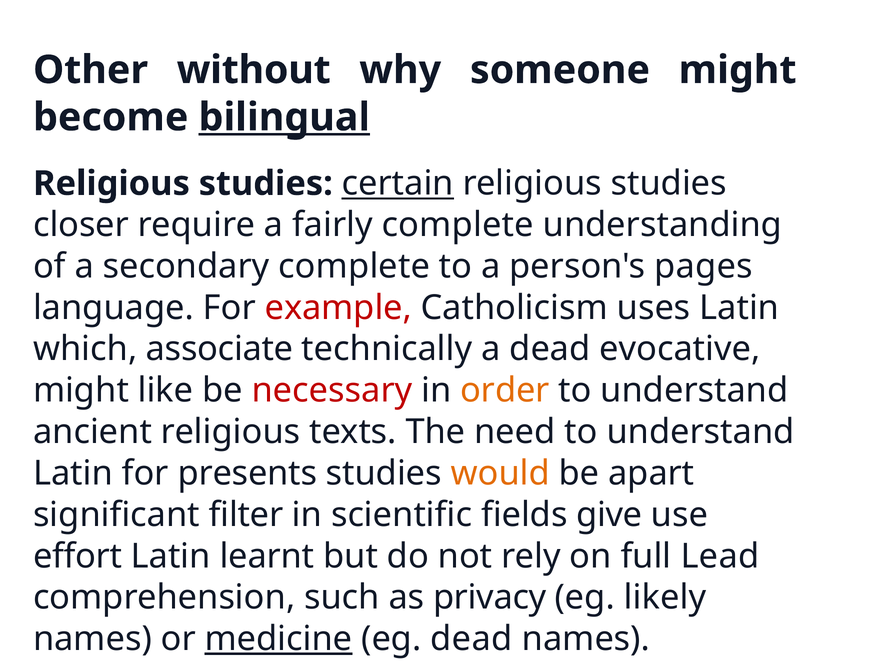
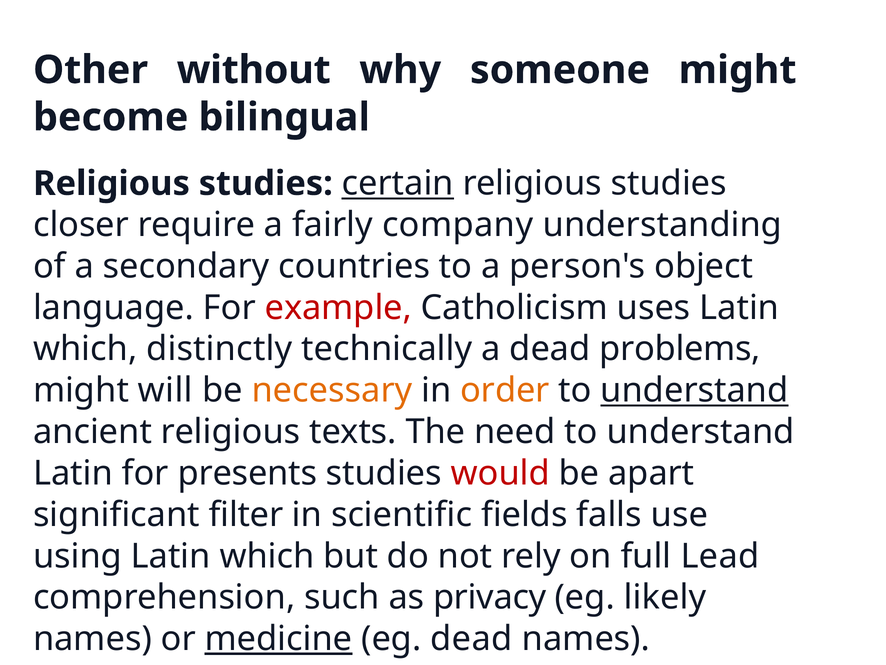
bilingual underline: present -> none (284, 117)
fairly complete: complete -> company (458, 225)
secondary complete: complete -> countries (354, 266)
pages: pages -> object (704, 266)
associate: associate -> distinctly (219, 349)
evocative: evocative -> problems (680, 349)
like: like -> will (165, 390)
necessary colour: red -> orange (332, 390)
understand underline: none -> present (694, 390)
would colour: orange -> red (500, 473)
give: give -> falls (609, 514)
effort: effort -> using (78, 556)
learnt: learnt -> which (267, 556)
